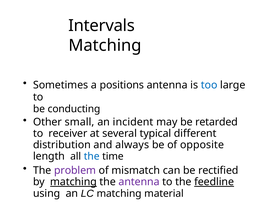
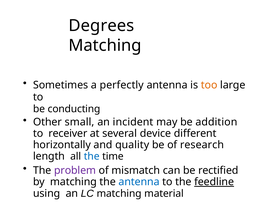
Intervals: Intervals -> Degrees (101, 26)
positions: positions -> perfectly (122, 85)
too colour: blue -> orange (209, 85)
retarded: retarded -> addition (216, 122)
typical: typical -> device (155, 133)
distribution: distribution -> horizontally (62, 145)
always: always -> quality (132, 145)
opposite: opposite -> research (202, 145)
matching underline: present -> none (73, 182)
antenna colour: purple -> blue (139, 182)
